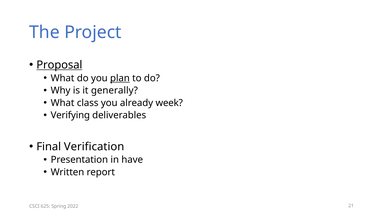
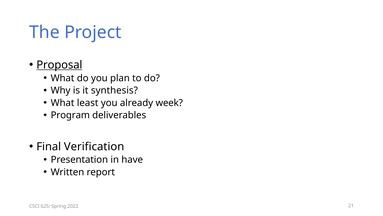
plan underline: present -> none (120, 78)
generally: generally -> synthesis (114, 90)
class: class -> least (88, 103)
Verifying: Verifying -> Program (70, 115)
